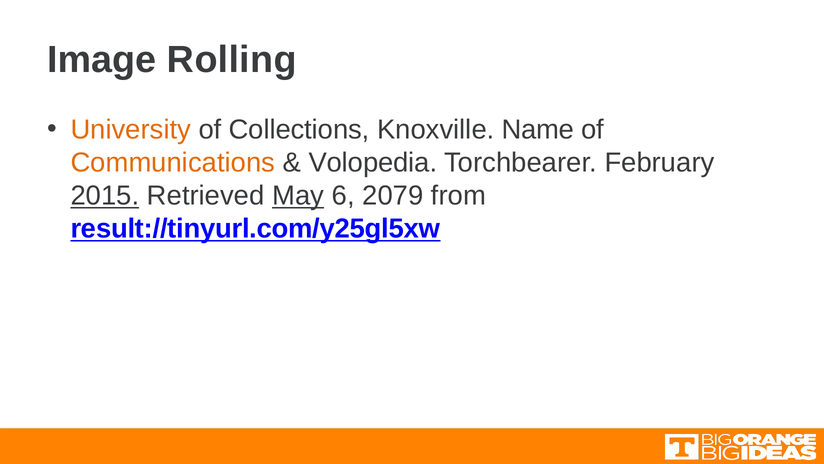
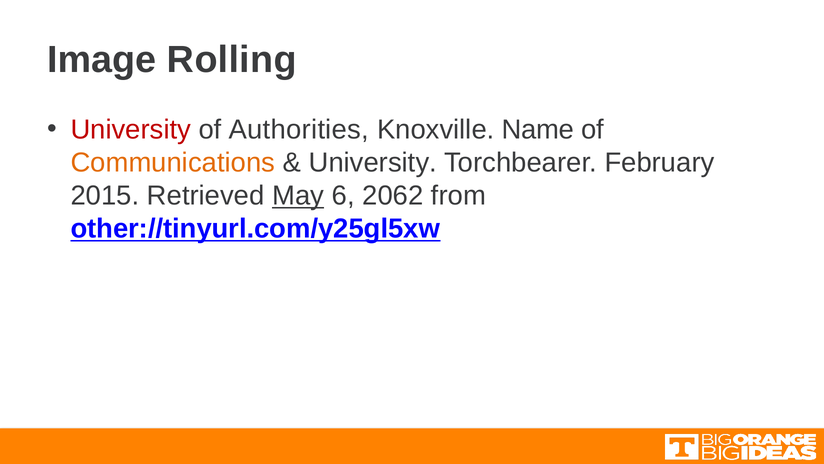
University colour: orange -> red (131, 130)
Collections: Collections -> Authorities (299, 130)
Volopedia: Volopedia -> University (373, 163)
2015 underline: present -> none (105, 196)
2079: 2079 -> 2062 (393, 196)
result://tinyurl.com/y25gl5xw: result://tinyurl.com/y25gl5xw -> other://tinyurl.com/y25gl5xw (255, 229)
